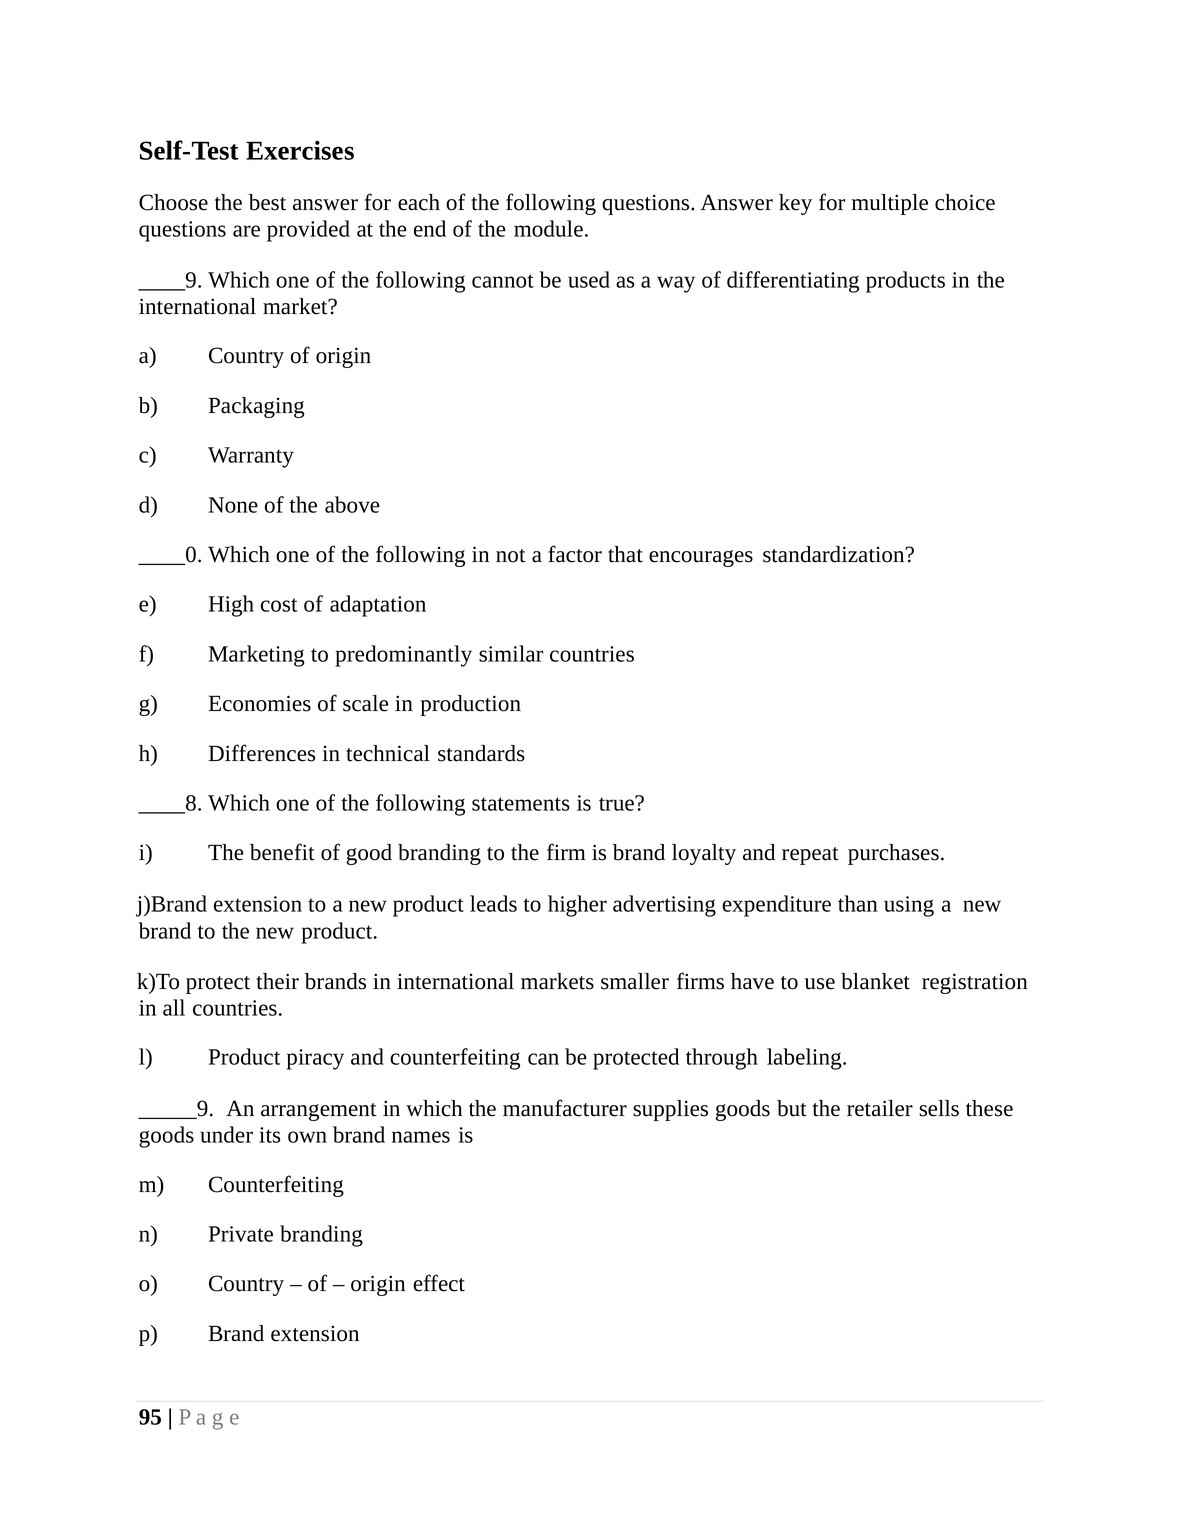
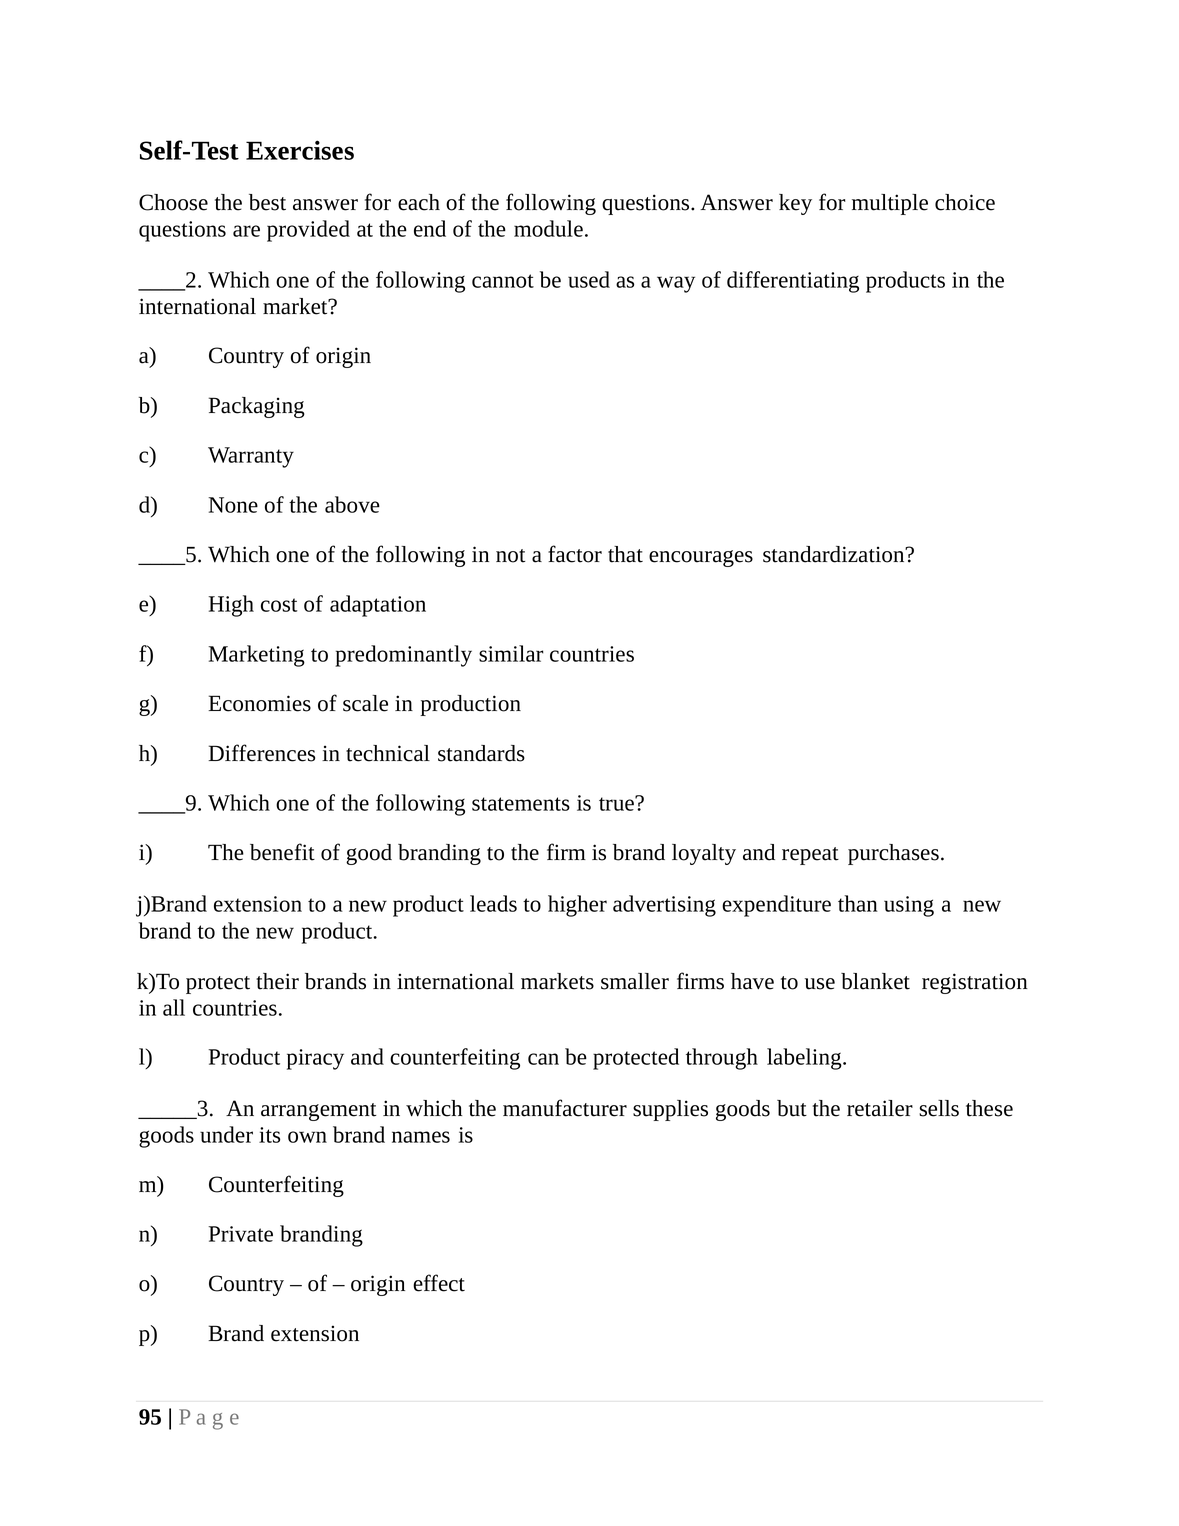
____9: ____9 -> ____2 (171, 280)
____0: ____0 -> ____5 (171, 555)
____8: ____8 -> ____9 (171, 803)
_____9: _____9 -> _____3 (176, 1108)
